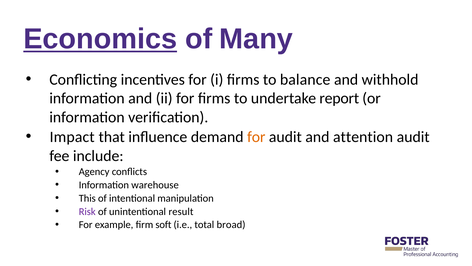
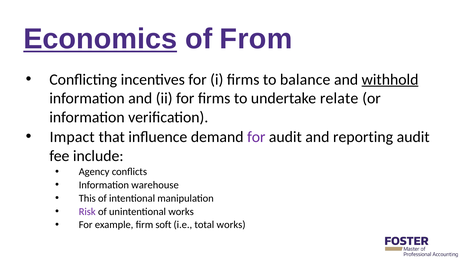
Many: Many -> From (256, 39)
withhold underline: none -> present (390, 79)
report: report -> relate (339, 98)
for colour: orange -> purple (256, 137)
attention: attention -> reporting (363, 137)
unintentional result: result -> works (181, 211)
total broad: broad -> works (231, 224)
